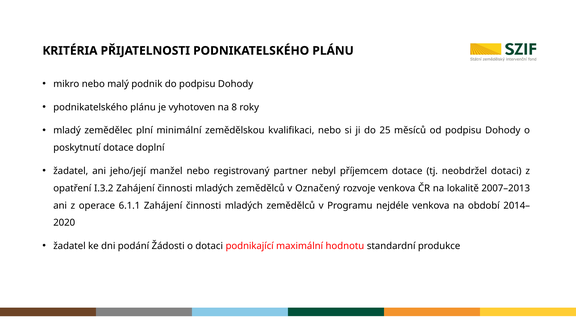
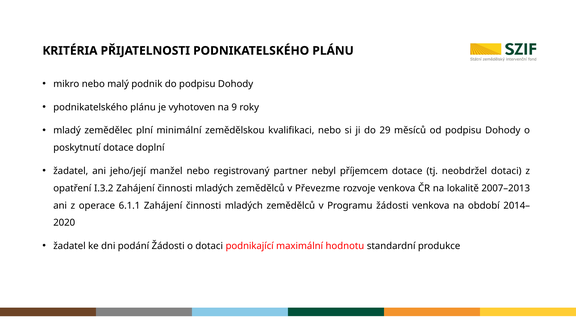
8: 8 -> 9 (234, 107)
25: 25 -> 29 (385, 130)
Označený: Označený -> Převezme (318, 188)
Programu nejdéle: nejdéle -> žádosti (392, 206)
